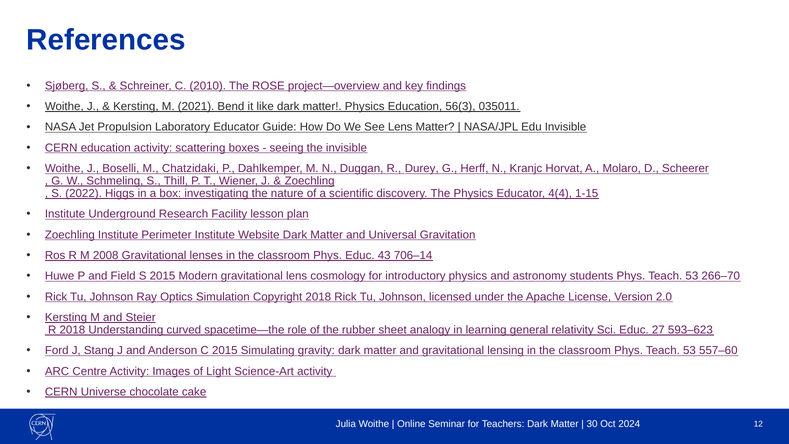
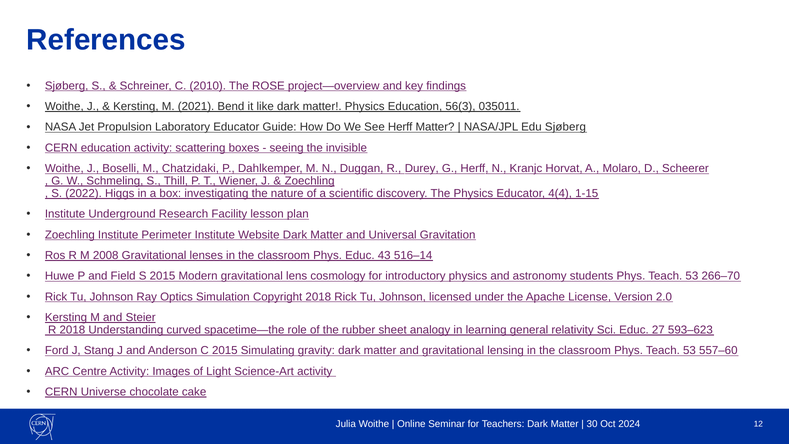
See Lens: Lens -> Herff (400, 127)
Edu Invisible: Invisible -> Sjøberg (565, 127)
706–14: 706–14 -> 516–14 (413, 255)
